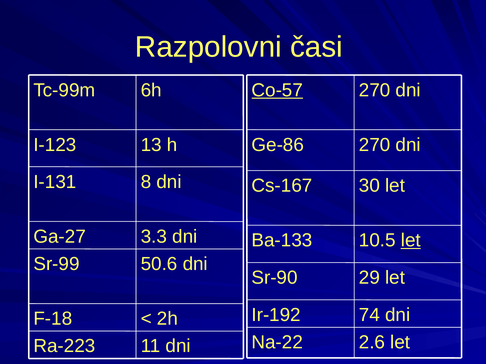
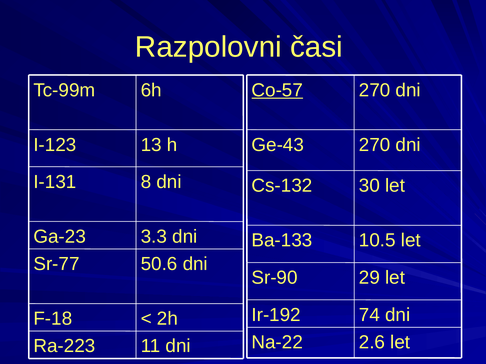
Ge-86: Ge-86 -> Ge-43 (278, 145)
Cs-167: Cs-167 -> Cs-132 (282, 186)
Ga-27: Ga-27 -> Ga-23 (60, 237)
let underline: present -> none (411, 241)
Sr-99: Sr-99 -> Sr-77 (57, 264)
